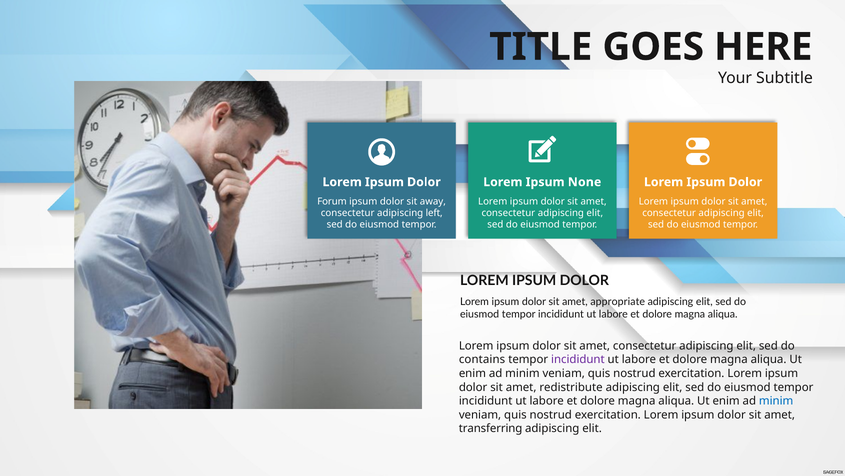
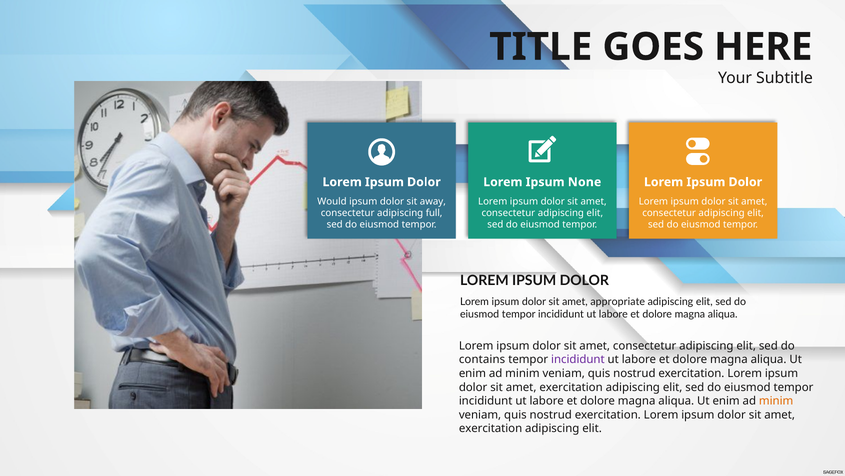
Forum: Forum -> Would (332, 201)
left: left -> full (434, 213)
redistribute: redistribute -> exercitation (571, 387)
minim colour: blue -> orange (776, 400)
transferring: transferring -> exercitation (491, 428)
